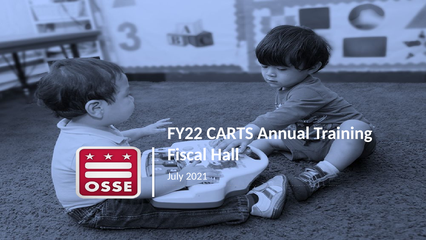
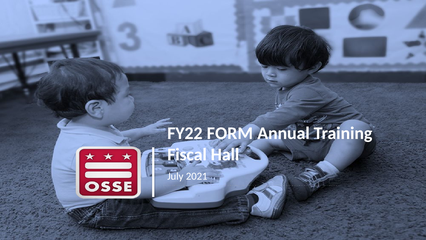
CARTS: CARTS -> FORM (230, 133)
